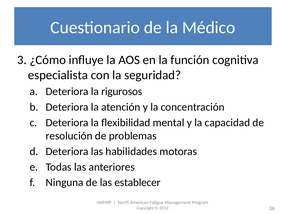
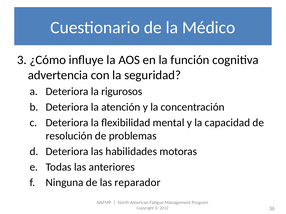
especialista: especialista -> advertencia (58, 75)
establecer: establecer -> reparador (138, 183)
